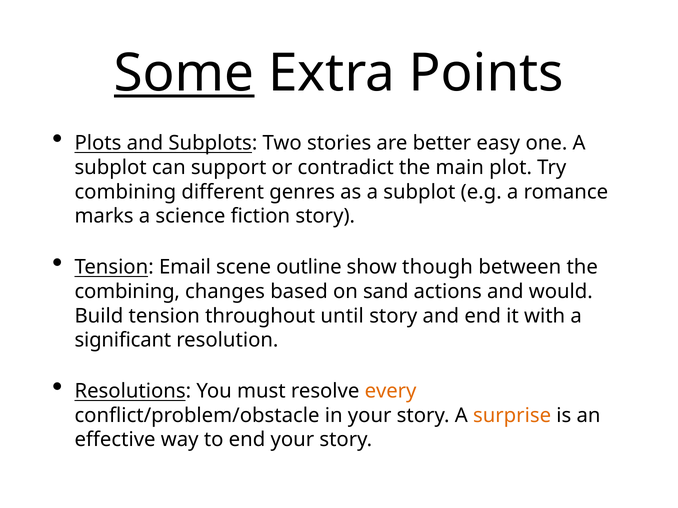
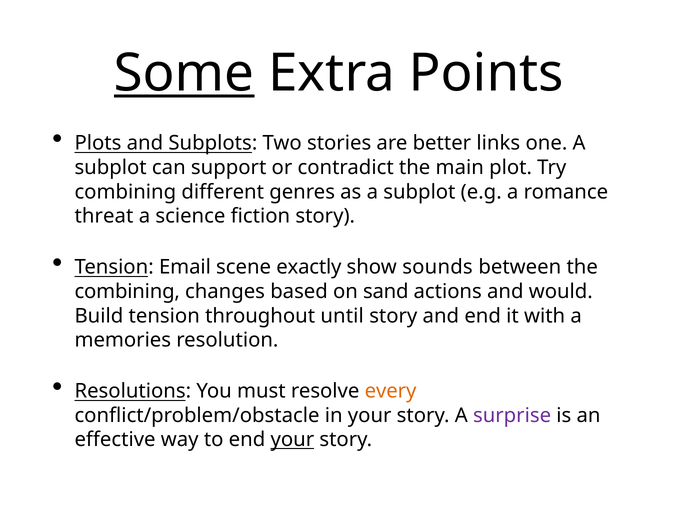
easy: easy -> links (498, 143)
marks: marks -> threat (104, 216)
outline: outline -> exactly (309, 267)
though: though -> sounds (438, 267)
significant: significant -> memories (123, 341)
surprise colour: orange -> purple (512, 416)
your underline: none -> present (292, 440)
